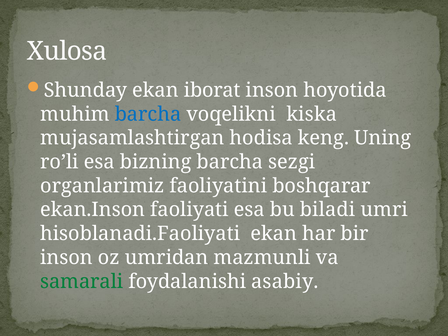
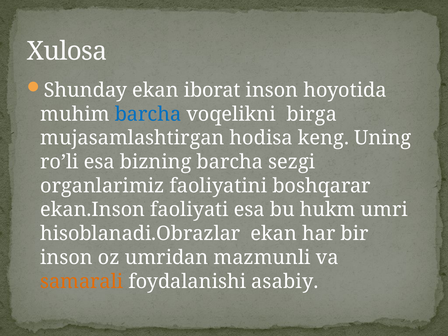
kiska: kiska -> birga (312, 114)
biladi: biladi -> hukm (328, 210)
hisoblanadi.Faoliyati: hisoblanadi.Faoliyati -> hisoblanadi.Obrazlar (140, 234)
samarali colour: green -> orange (82, 281)
